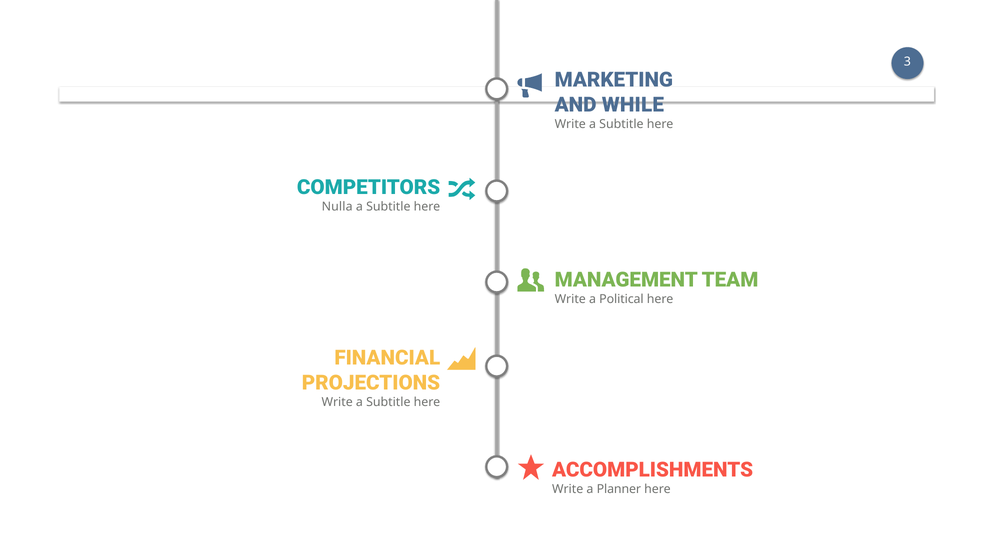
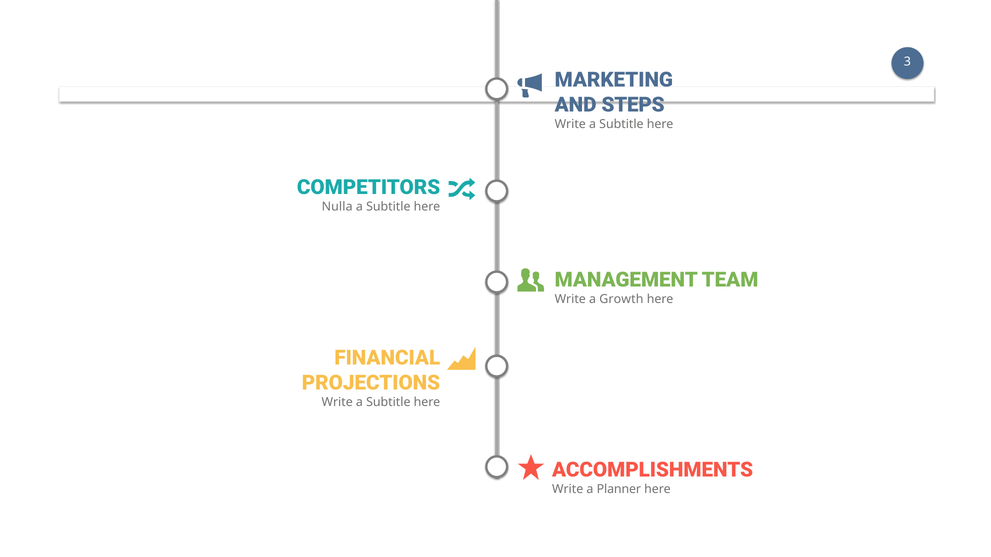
WHILE: WHILE -> STEPS (633, 105)
Political: Political -> Growth (621, 299)
